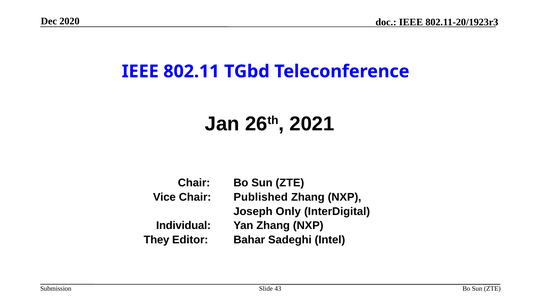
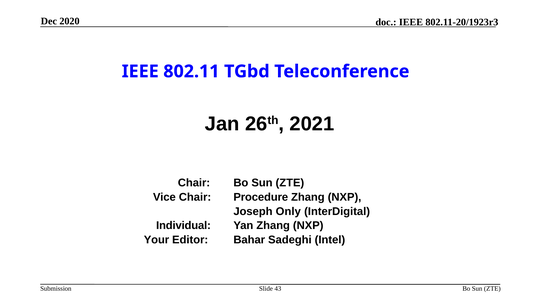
Published: Published -> Procedure (261, 197)
They: They -> Your (156, 240)
